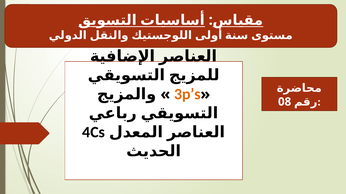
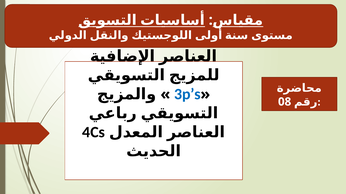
3p’s colour: orange -> blue (187, 95)
